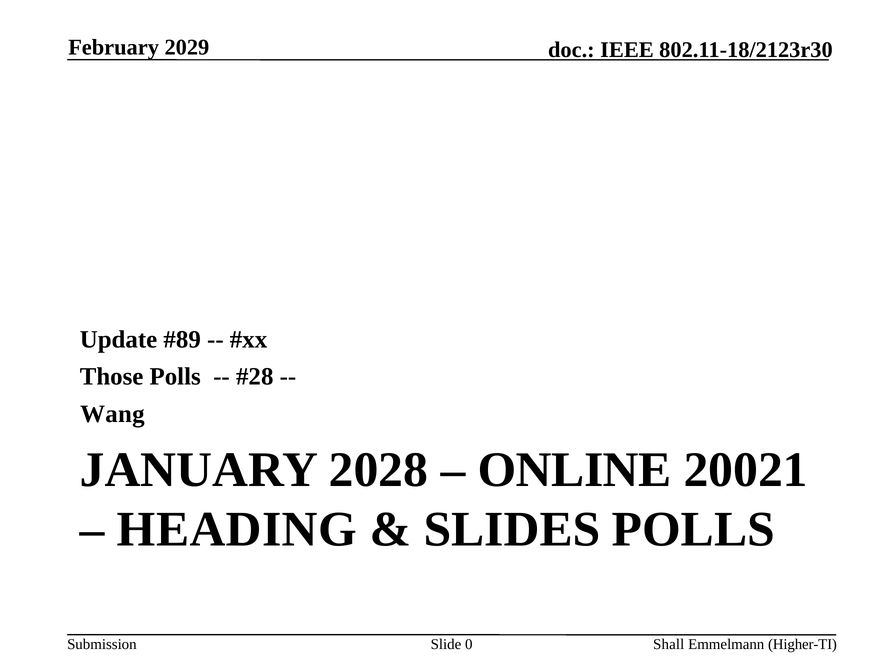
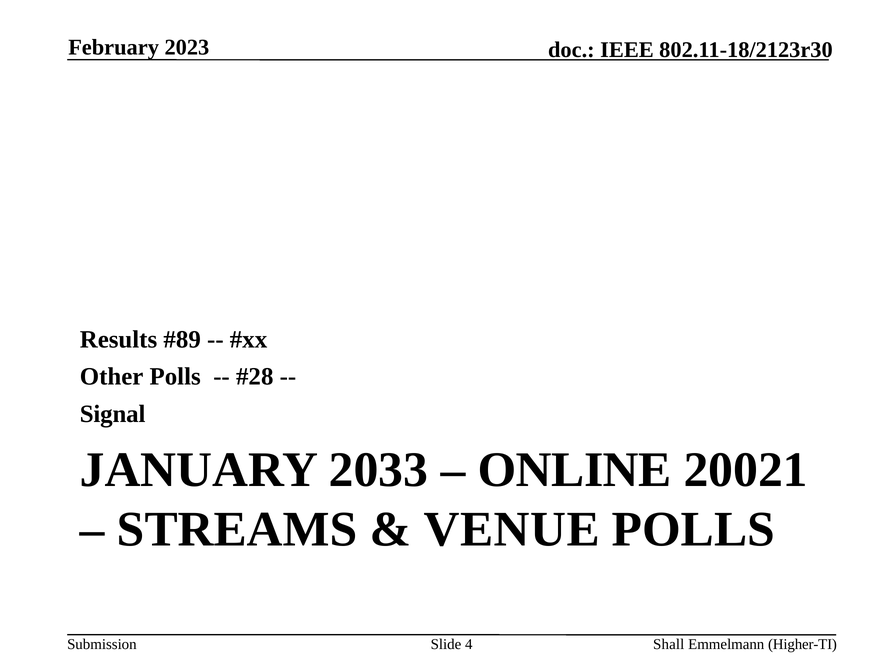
2029: 2029 -> 2023 (187, 47)
Update: Update -> Results (119, 339)
Those: Those -> Other (112, 377)
Wang: Wang -> Signal (113, 414)
2028: 2028 -> 2033 (379, 470)
HEADING: HEADING -> STREAMS (237, 529)
SLIDES: SLIDES -> VENUE (512, 529)
0: 0 -> 4 (469, 644)
